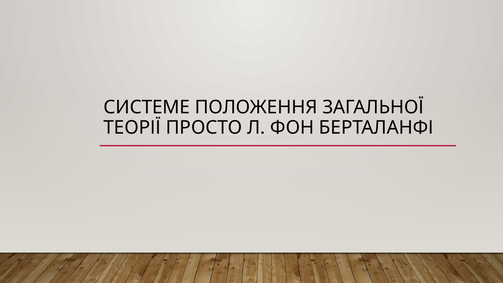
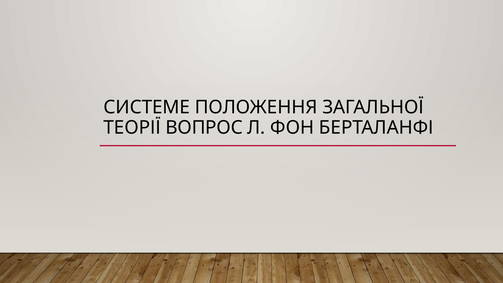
ПРОСТО: ПРОСТО -> ВОПРОС (204, 128)
